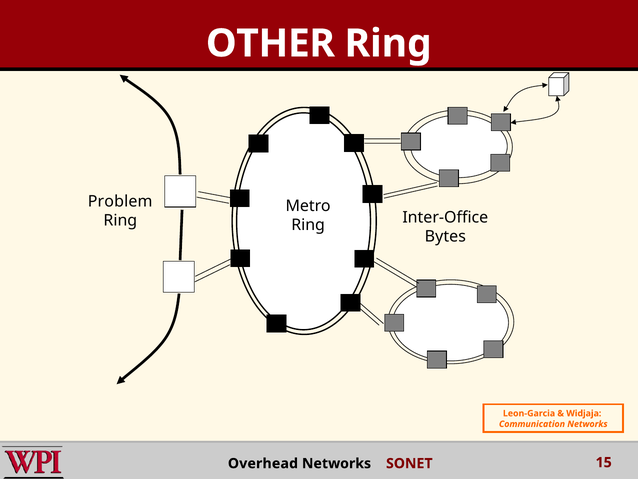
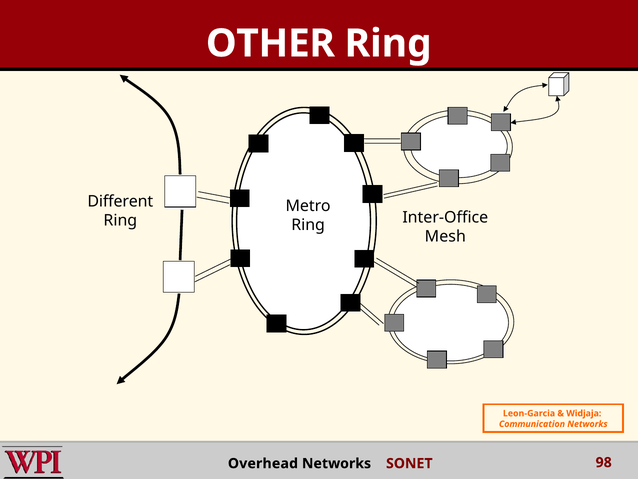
Problem: Problem -> Different (120, 201)
Bytes: Bytes -> Mesh (445, 236)
15: 15 -> 98 (604, 462)
